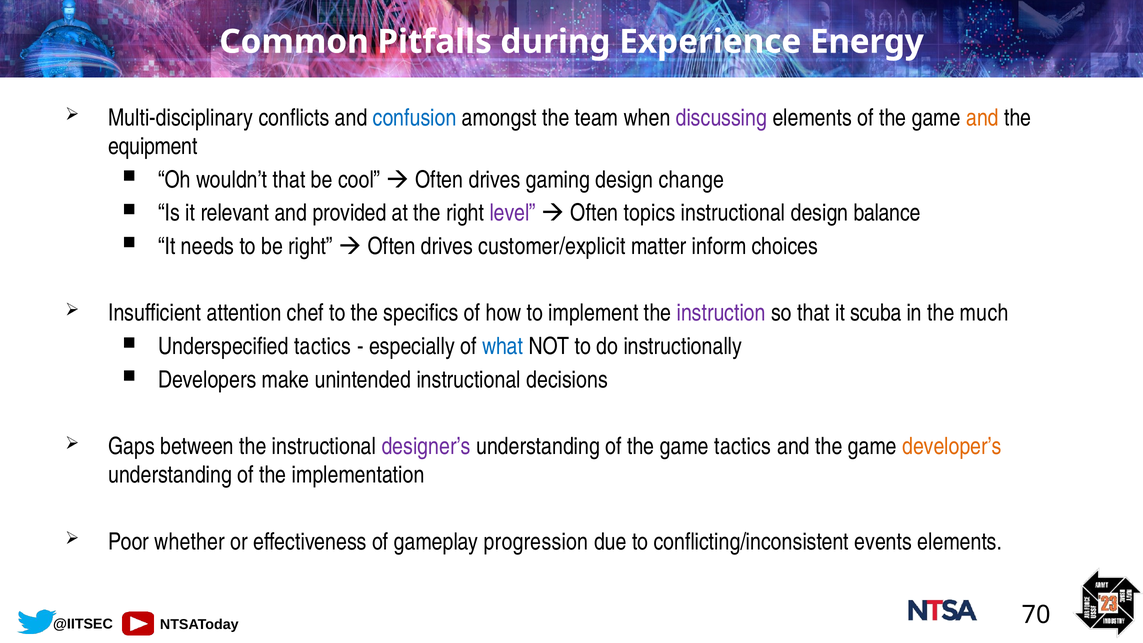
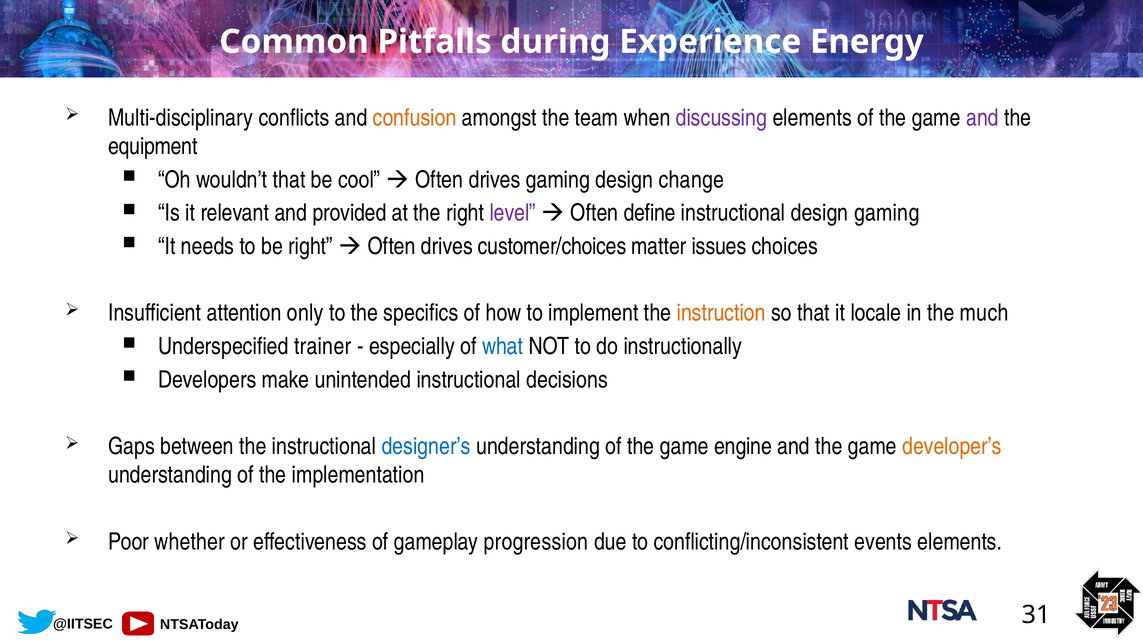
confusion colour: blue -> orange (415, 118)
and colour: orange -> purple (982, 118)
topics: topics -> define (650, 213)
design balance: balance -> gaming (887, 213)
customer/explicit: customer/explicit -> customer/choices (552, 246)
inform: inform -> issues (719, 246)
chef: chef -> only (305, 313)
instruction colour: purple -> orange (721, 313)
scuba: scuba -> locale (876, 313)
Underspecified tactics: tactics -> trainer (323, 346)
designer’s colour: purple -> blue (426, 446)
game tactics: tactics -> engine (743, 446)
70: 70 -> 31 (1036, 615)
